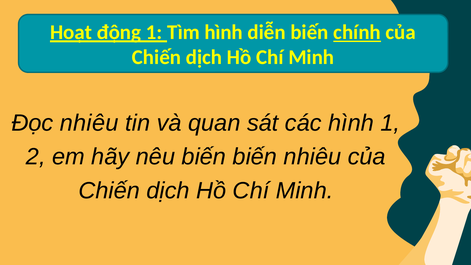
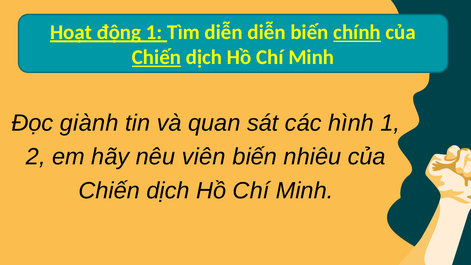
Tìm hình: hình -> diễn (224, 32)
Chiến underline: none -> present (156, 57)
Đọc nhiêu: nhiêu -> giành (89, 123)
nêu biến: biến -> viên (204, 157)
